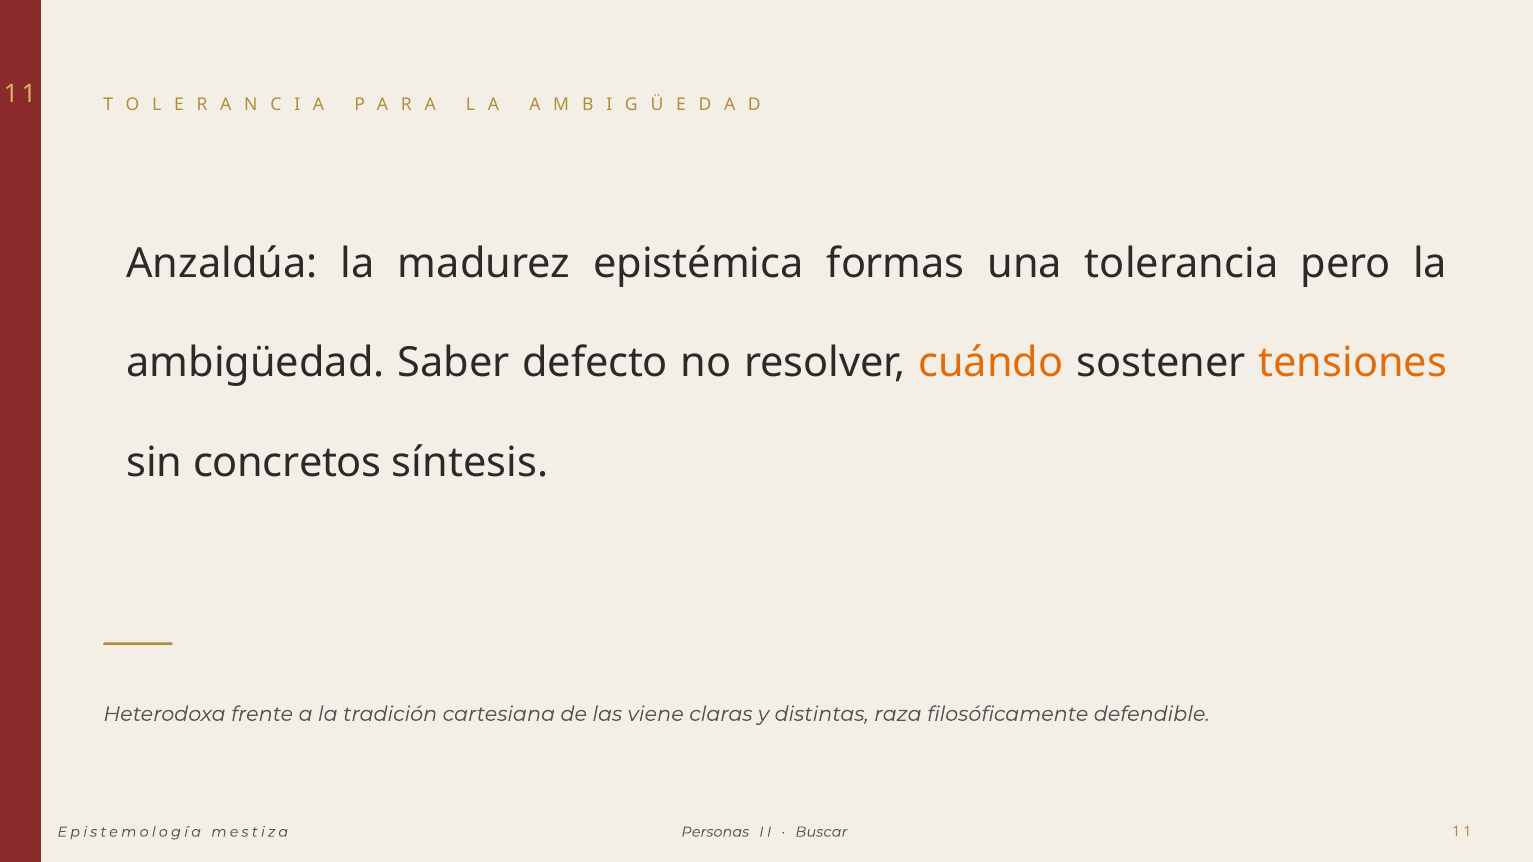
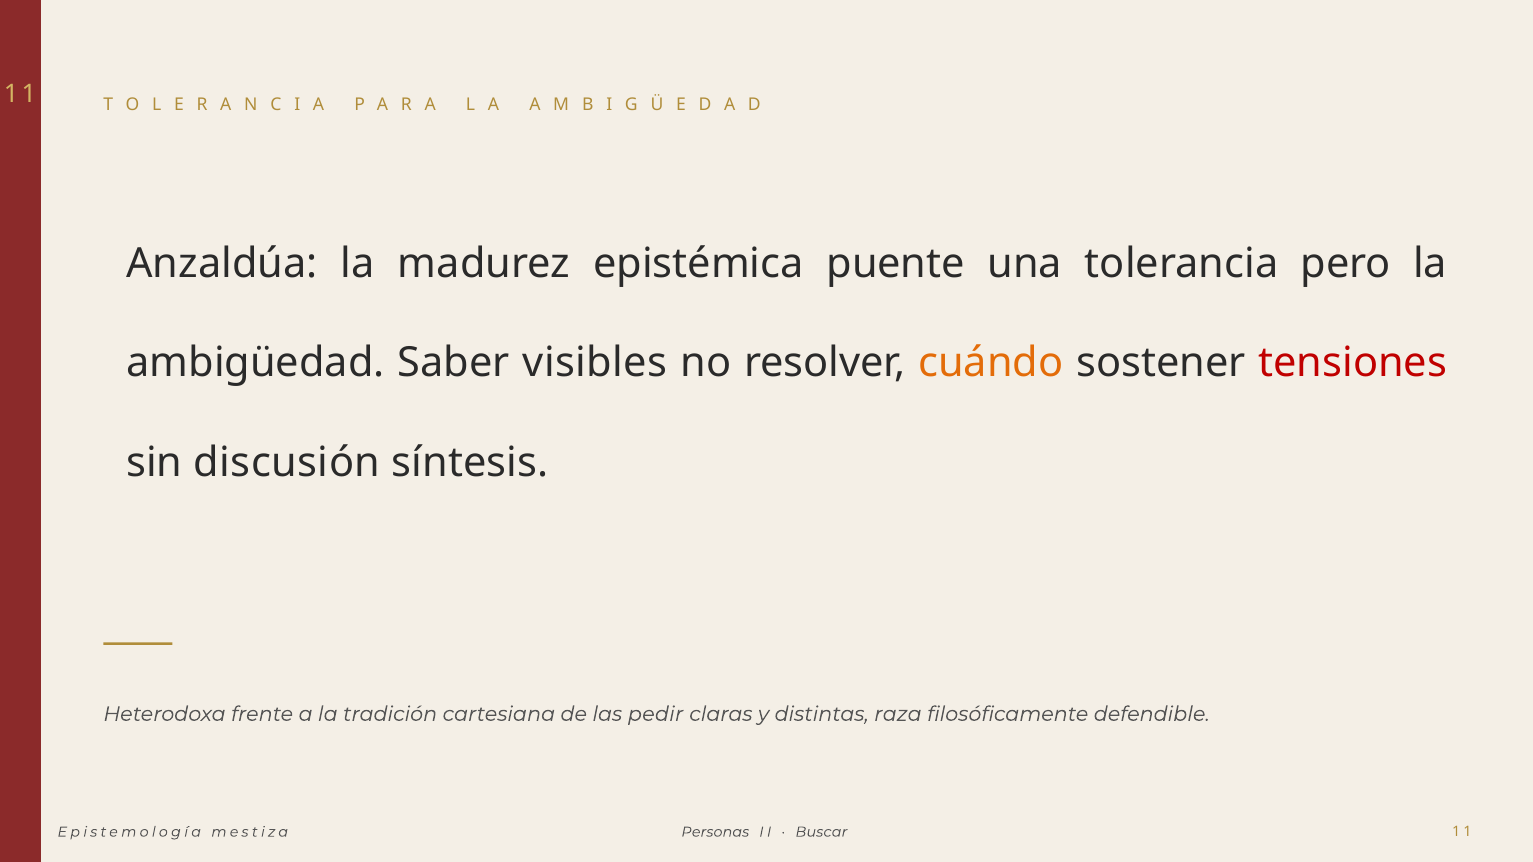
formas: formas -> puente (896, 264)
defecto: defecto -> visibles (595, 363)
tensiones colour: orange -> red (1353, 363)
concretos: concretos -> discusión (287, 463)
viene: viene -> pedir (656, 714)
